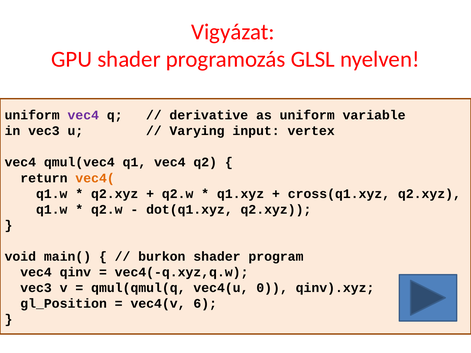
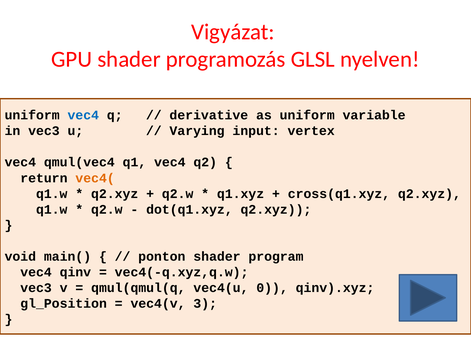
vec4 colour: purple -> blue (83, 115)
burkon: burkon -> ponton (162, 257)
6: 6 -> 3 (205, 304)
